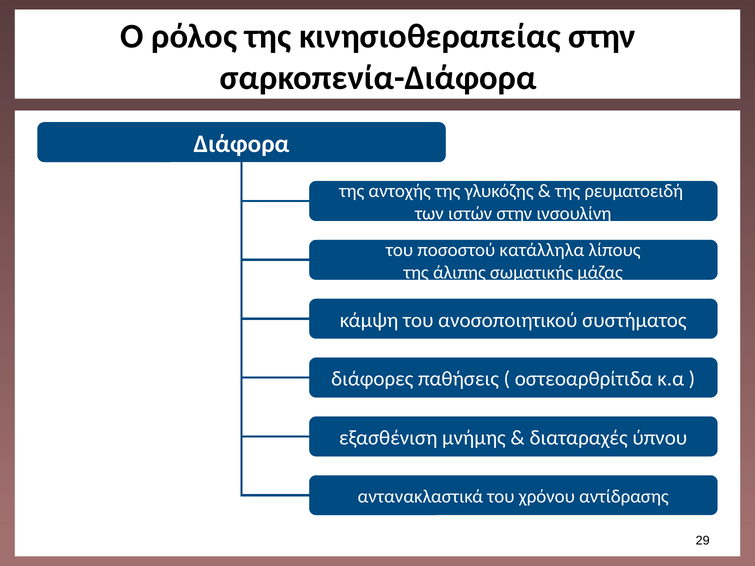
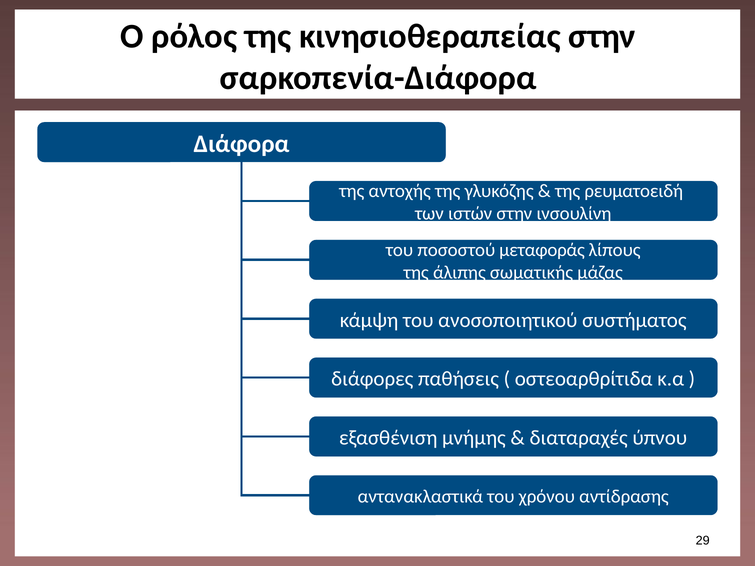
κατάλληλα: κατάλληλα -> μεταφοράς (542, 250)
